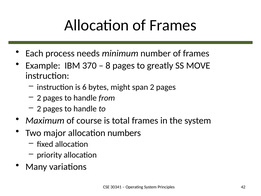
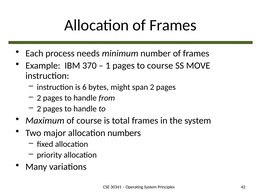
8: 8 -> 1 (108, 66)
to greatly: greatly -> course (160, 66)
